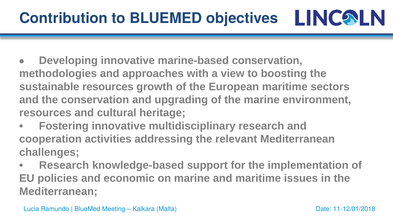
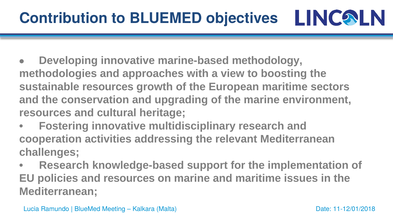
marine-based conservation: conservation -> methodology (267, 60)
and economic: economic -> resources (129, 178)
